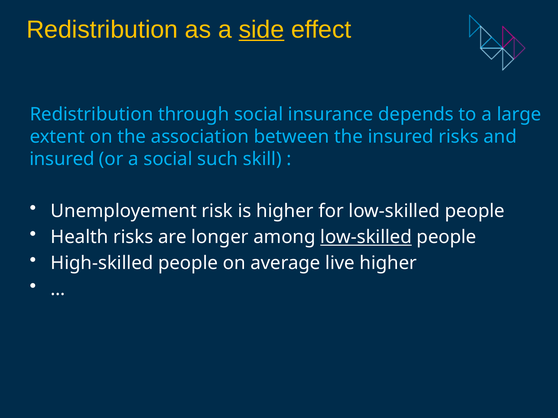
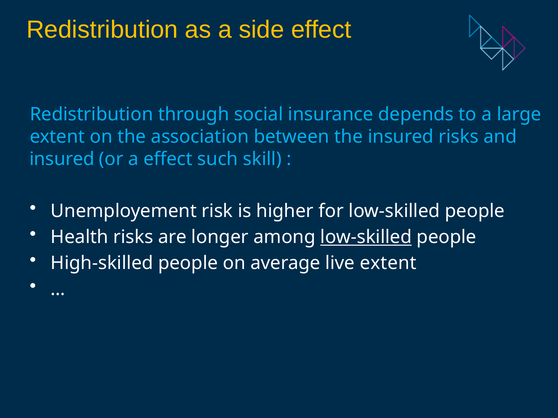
side underline: present -> none (261, 30)
a social: social -> effect (168, 159)
live higher: higher -> extent (388, 263)
